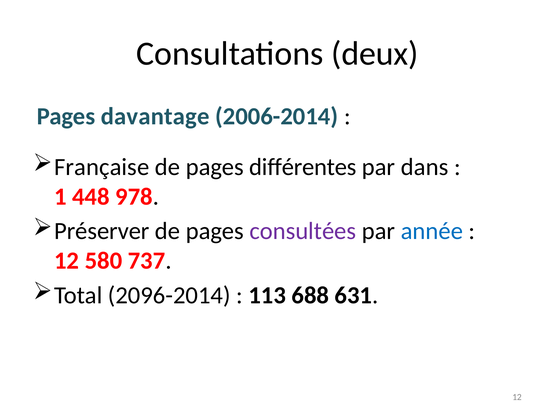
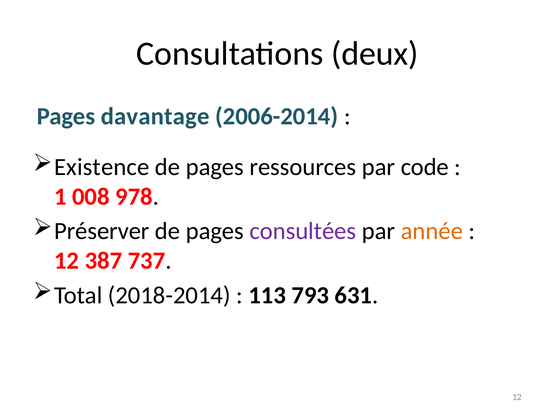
Française: Française -> Existence (102, 167)
différentes: différentes -> ressources (303, 167)
dans: dans -> code (425, 167)
448: 448 -> 008 (91, 197)
année colour: blue -> orange (432, 231)
580: 580 -> 387 (103, 261)
2096-2014: 2096-2014 -> 2018-2014 (169, 295)
688: 688 -> 793 (310, 295)
